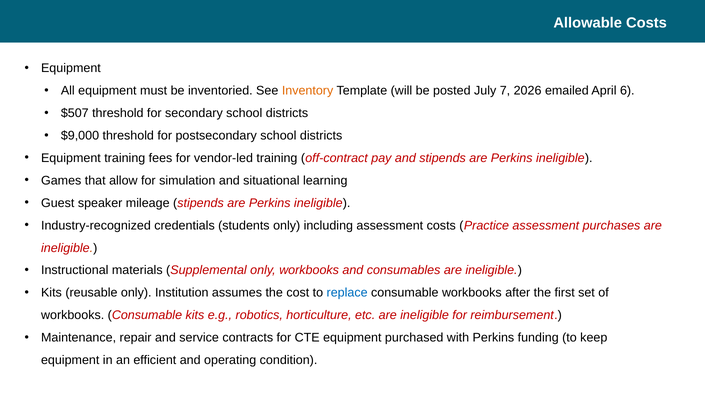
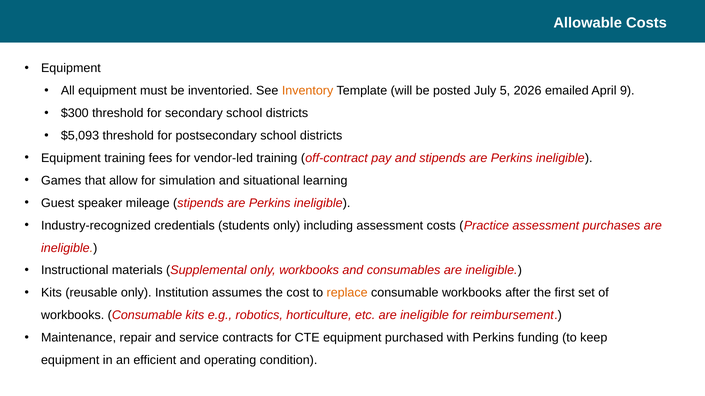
7: 7 -> 5 (505, 91)
6: 6 -> 9 (627, 91)
$507: $507 -> $300 (75, 113)
$9,000: $9,000 -> $5,093 (80, 136)
replace colour: blue -> orange (347, 293)
